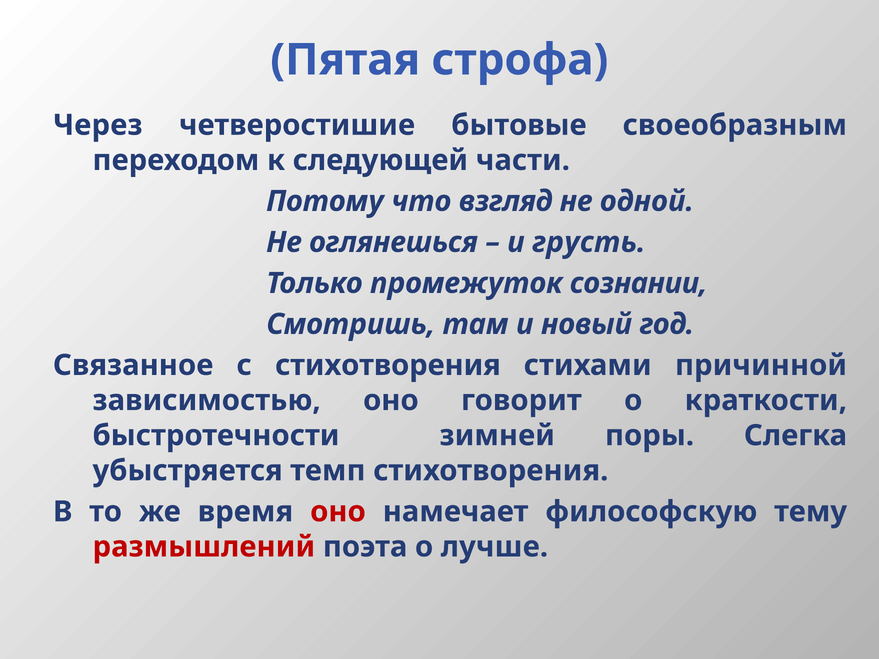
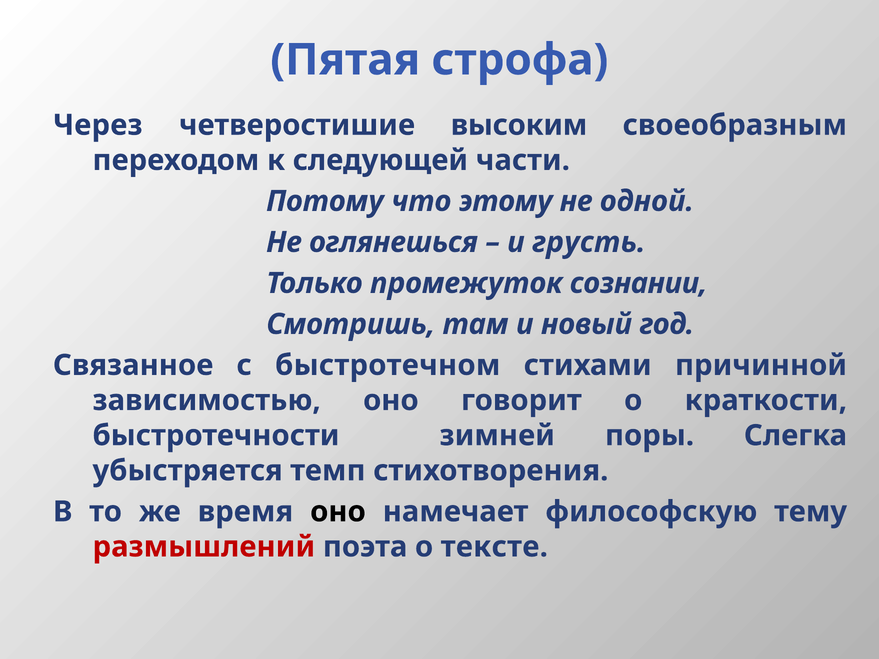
бытовые: бытовые -> высоким (519, 125)
взгляд: взгляд -> этому (506, 201)
с стихотворения: стихотворения -> быстротечном (388, 365)
оно colour: red -> black (338, 512)
лучше: лучше -> тексте (494, 547)
